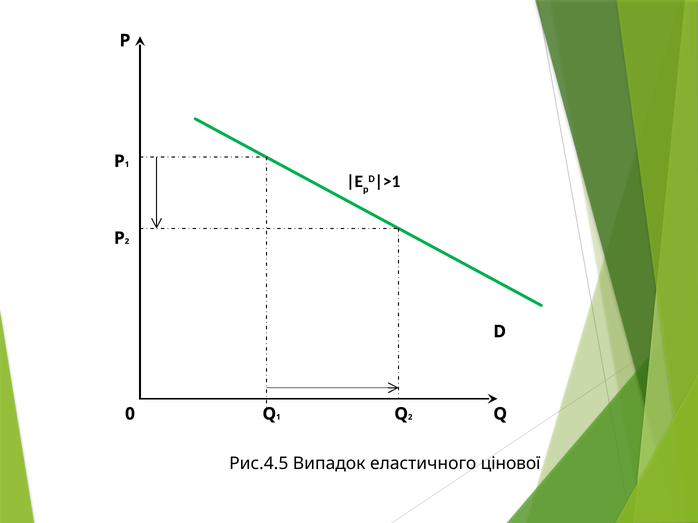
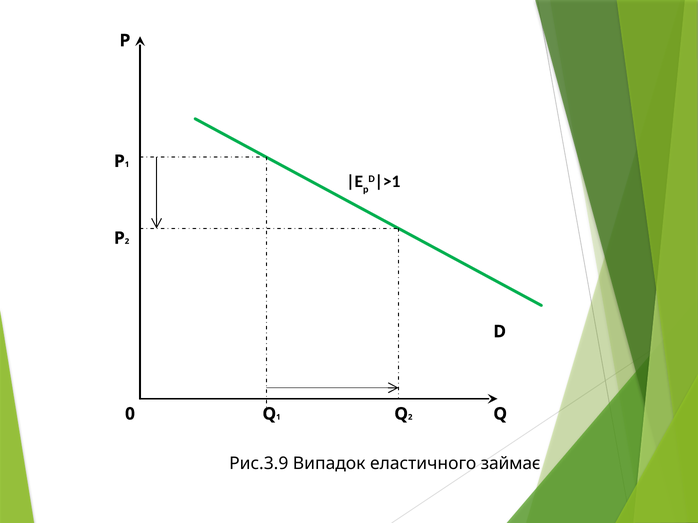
Рис.4.5: Рис.4.5 -> Рис.3.9 (259, 464)
цінової: цінової -> займає (511, 464)
